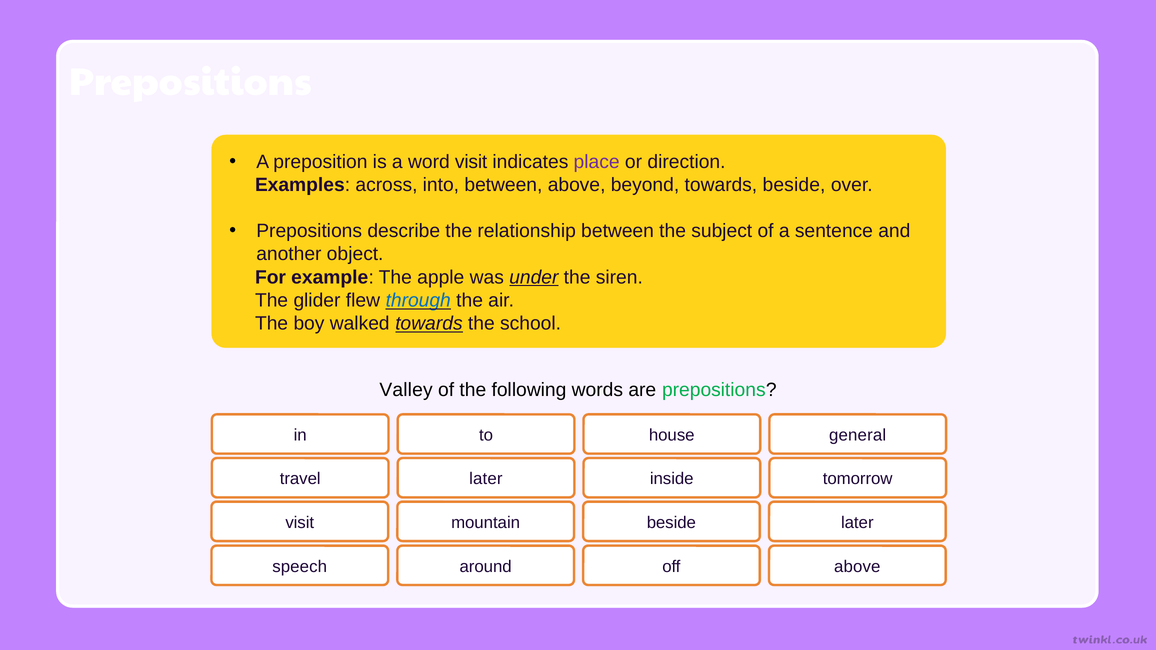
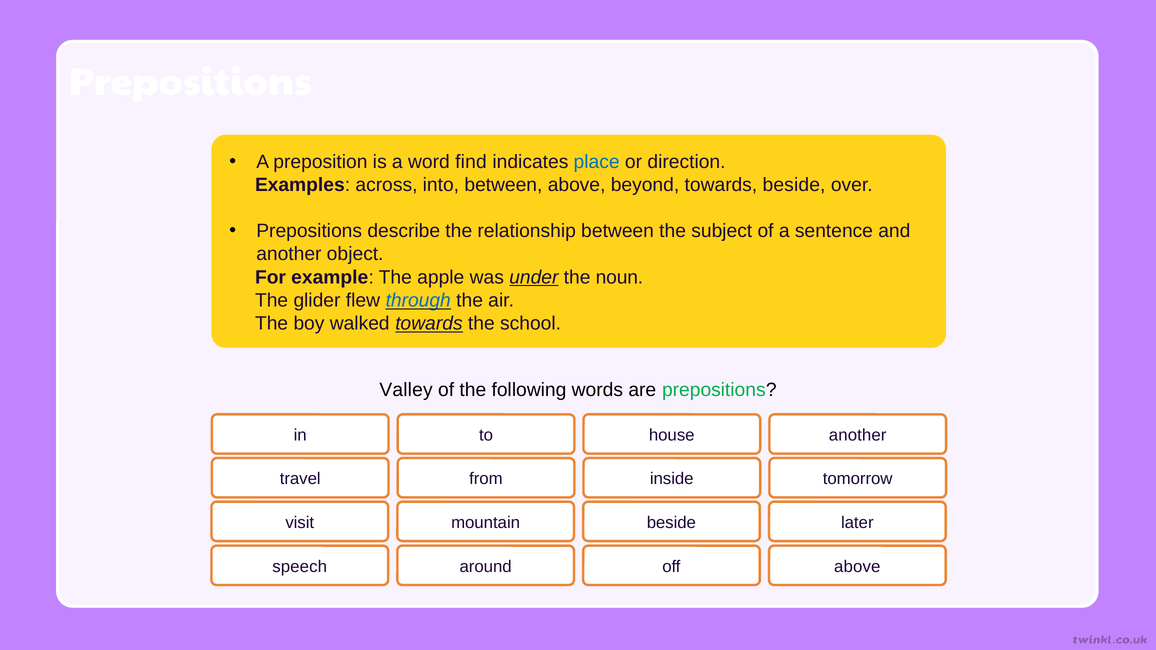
word visit: visit -> find (471, 162)
place colour: purple -> blue (597, 162)
siren: siren -> noun (619, 277)
house general: general -> another (858, 435)
travel later: later -> from (486, 479)
